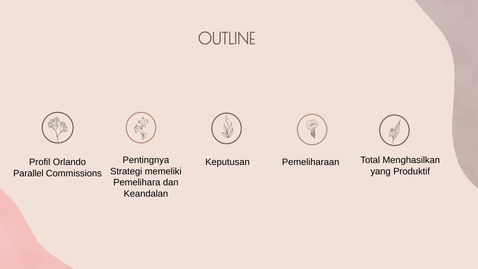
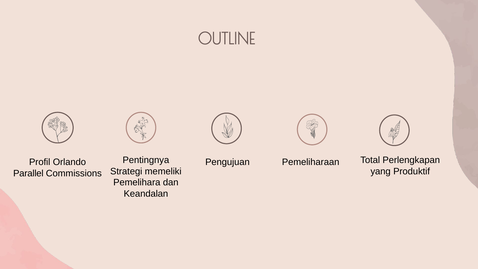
Keputusan: Keputusan -> Pengujuan (228, 162)
Menghasilkan: Menghasilkan -> Perlengkapan (411, 160)
